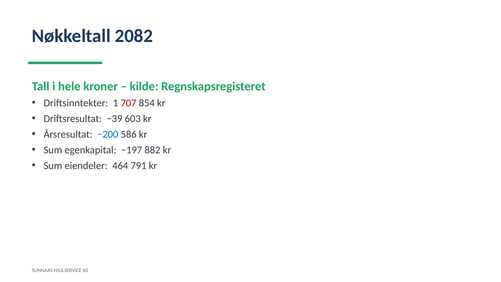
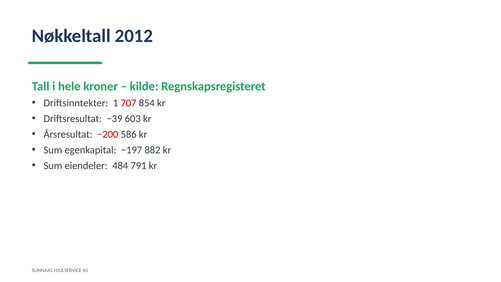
2082: 2082 -> 2012 (134, 36)
−200 colour: blue -> red (108, 134)
464: 464 -> 484 (120, 166)
